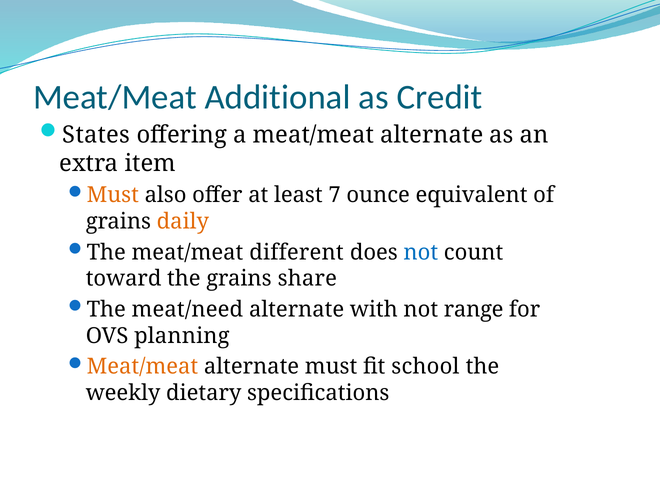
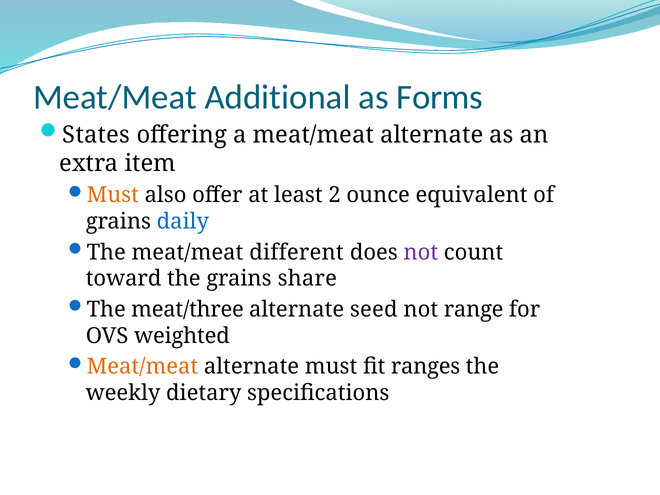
Credit: Credit -> Forms (440, 97)
7: 7 -> 2 (335, 195)
daily colour: orange -> blue (183, 222)
not colour: blue -> purple (421, 252)
meat/need: meat/need -> meat/three (188, 309)
with: with -> seed (374, 309)
planning: planning -> weighted (182, 336)
school: school -> ranges (426, 367)
